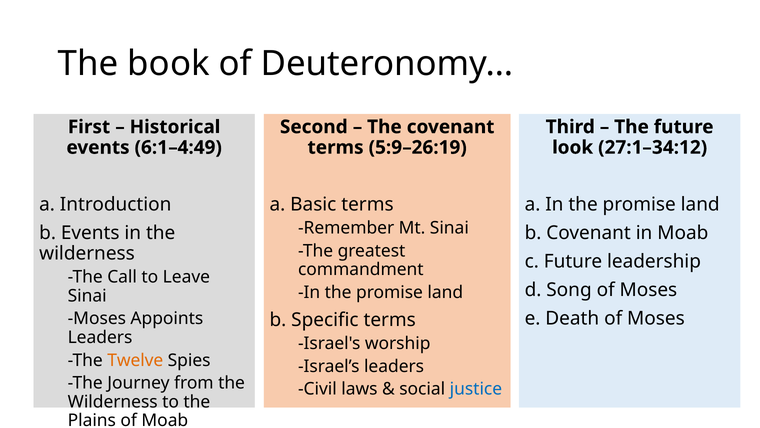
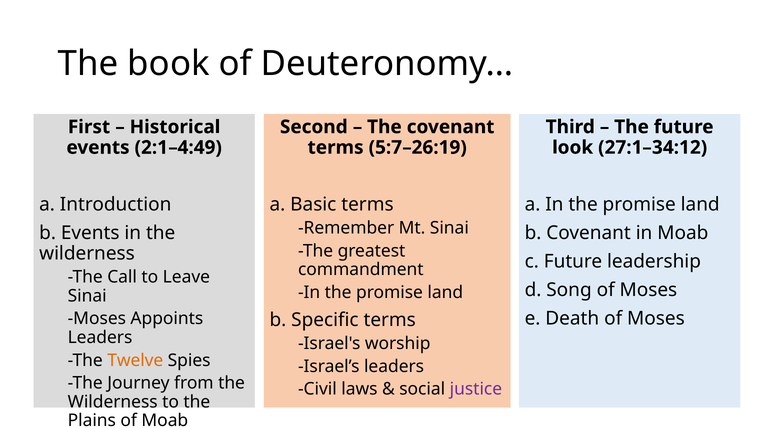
6:1–4:49: 6:1–4:49 -> 2:1–4:49 (178, 147)
5:9–26:19: 5:9–26:19 -> 5:7–26:19 (418, 147)
justice colour: blue -> purple (476, 389)
